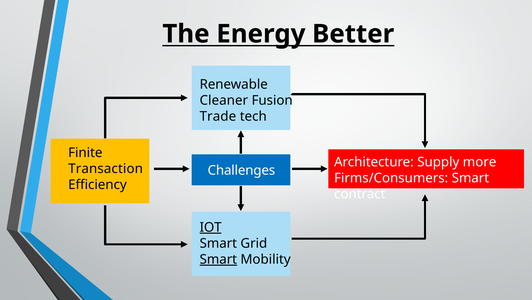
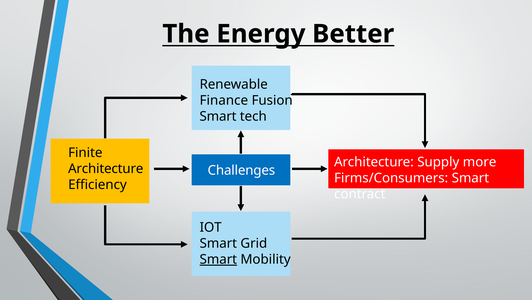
Cleaner: Cleaner -> Finance (224, 100)
Trade: Trade -> Smart (218, 116)
Transaction: Transaction -> Architecture (106, 168)
IOT underline: present -> none (211, 227)
